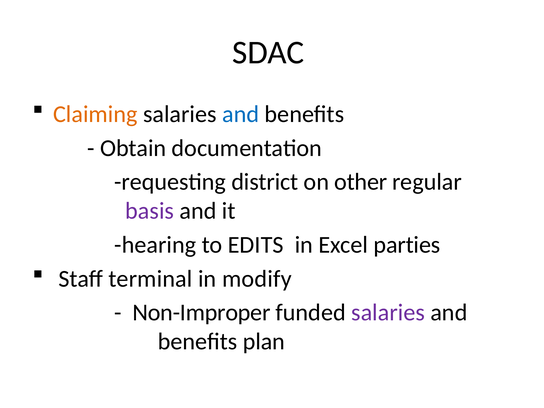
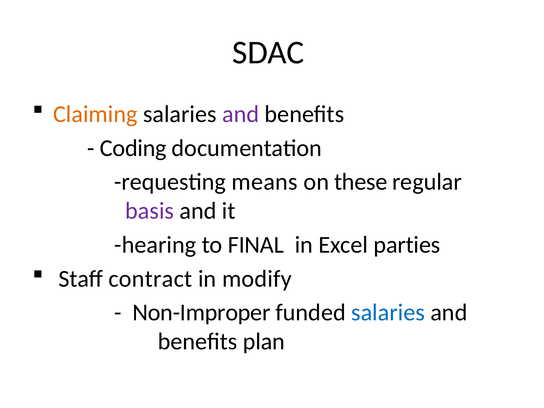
and colour: blue -> purple (241, 114)
Obtain: Obtain -> Coding (133, 148)
district: district -> means (265, 182)
other: other -> these (361, 182)
EDITS: EDITS -> FINAL (256, 245)
terminal: terminal -> contract (150, 279)
salaries colour: purple -> blue (388, 313)
